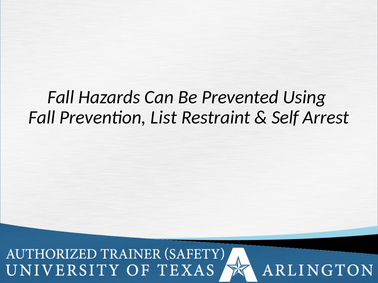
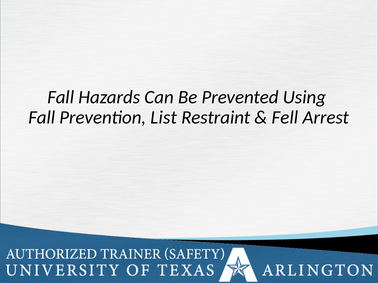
Self: Self -> Fell (285, 118)
